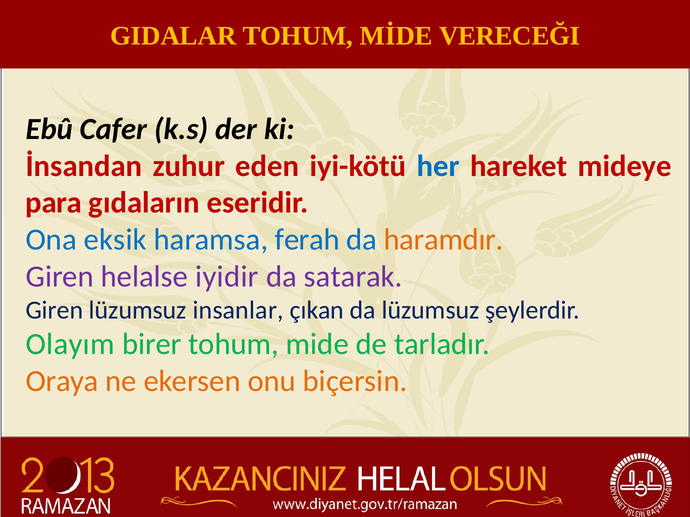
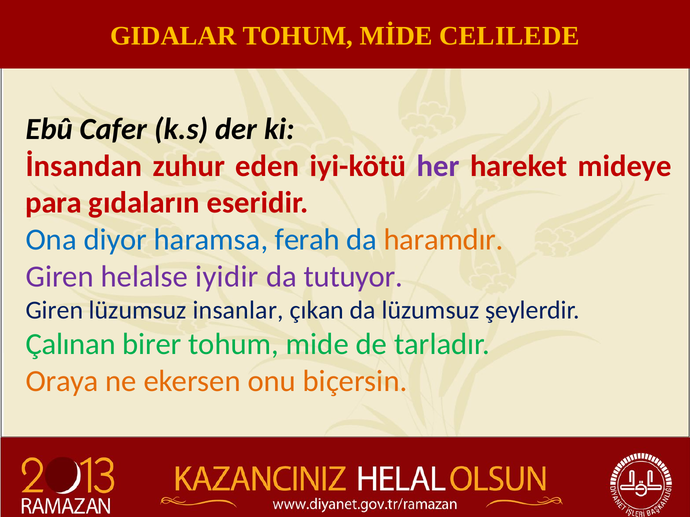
VERECEĞI: VERECEĞI -> CELILEDE (509, 36)
her colour: blue -> purple (438, 166)
eksik: eksik -> diyor (115, 240)
satarak: satarak -> tutuyor (353, 277)
Olayım: Olayım -> Çalınan (71, 345)
